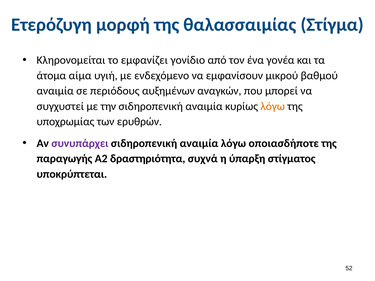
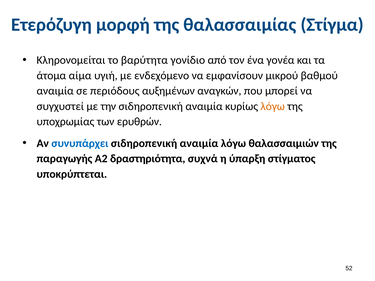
εμφανίζει: εμφανίζει -> βαρύτητα (144, 60)
συνυπάρχει colour: purple -> blue (80, 143)
οποιασδήποτε: οποιασδήποτε -> θαλασσαιμιών (284, 143)
